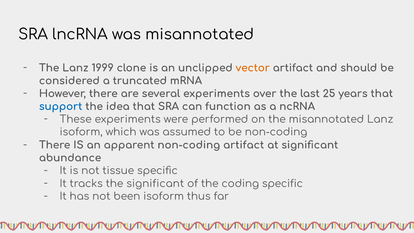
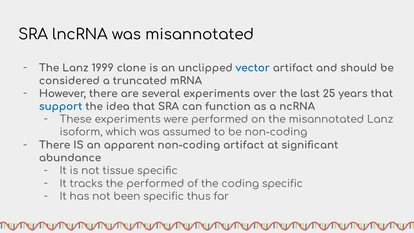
vector colour: orange -> blue (253, 68)
the significant: significant -> performed (155, 184)
been isoform: isoform -> specific (164, 196)
